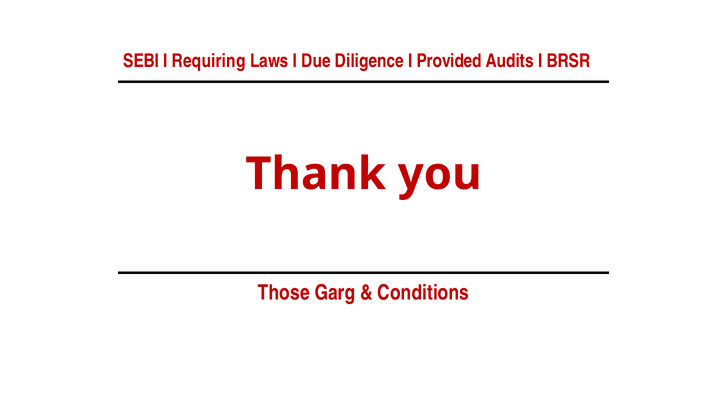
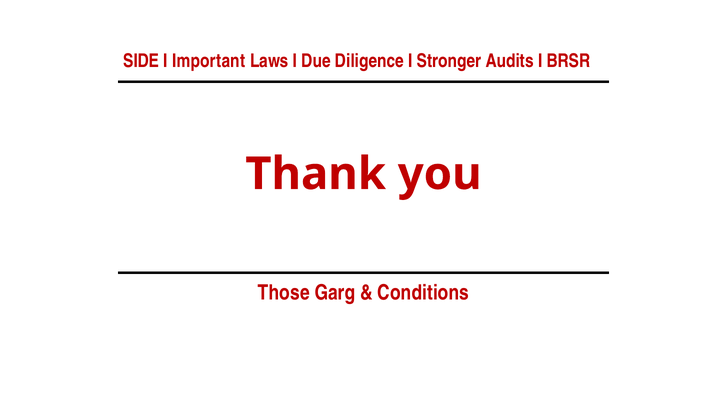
SEBI: SEBI -> SIDE (141, 61)
Requiring: Requiring -> Important (209, 61)
Provided: Provided -> Stronger (449, 61)
